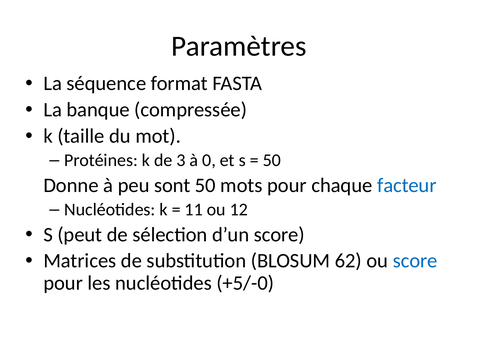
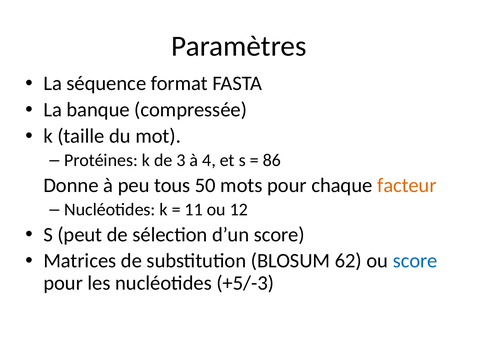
0: 0 -> 4 (209, 161)
50: 50 -> 86 (272, 161)
sont: sont -> tous (172, 186)
facteur colour: blue -> orange (407, 186)
+5/-0: +5/-0 -> +5/-3 (245, 283)
